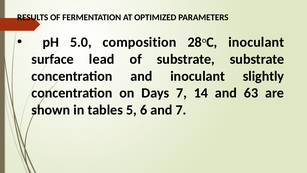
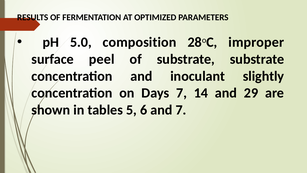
28oC inoculant: inoculant -> improper (256, 42)
lead: lead -> peel (102, 59)
63: 63 -> 29 (251, 93)
